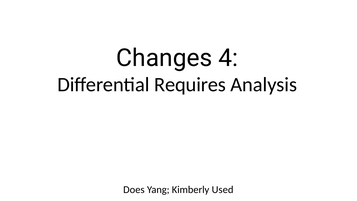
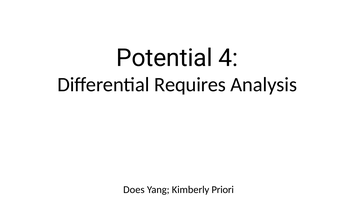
Changes: Changes -> Potential (164, 58)
Used: Used -> Priori (223, 189)
